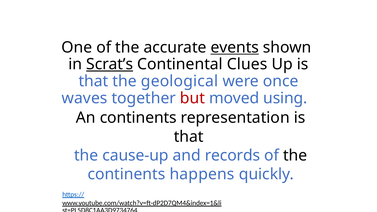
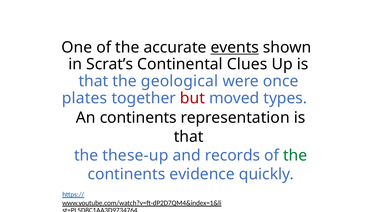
Scrat’s underline: present -> none (110, 64)
waves: waves -> plates (85, 98)
using: using -> types (285, 98)
cause-up: cause-up -> these-up (135, 156)
the colour: black -> green (295, 156)
happens: happens -> evidence (202, 174)
